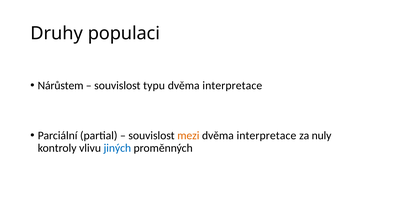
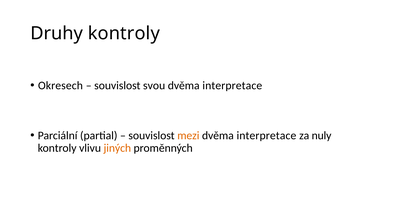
Druhy populaci: populaci -> kontroly (124, 33)
Nárůstem: Nárůstem -> Okresech (60, 85)
typu: typu -> svou (154, 85)
jiných colour: blue -> orange (117, 148)
